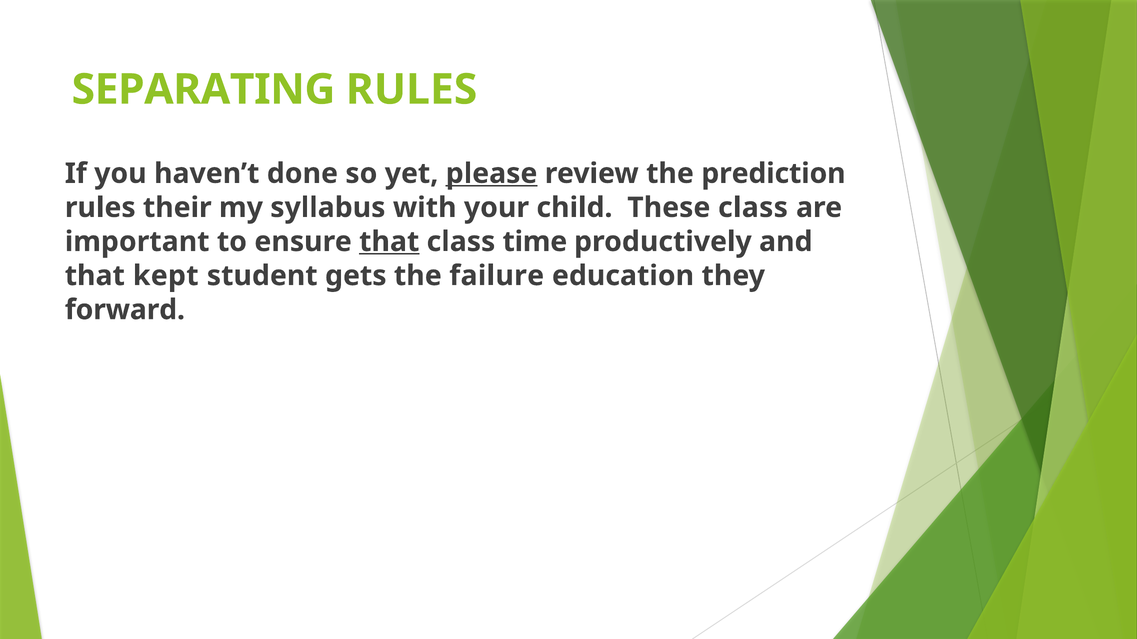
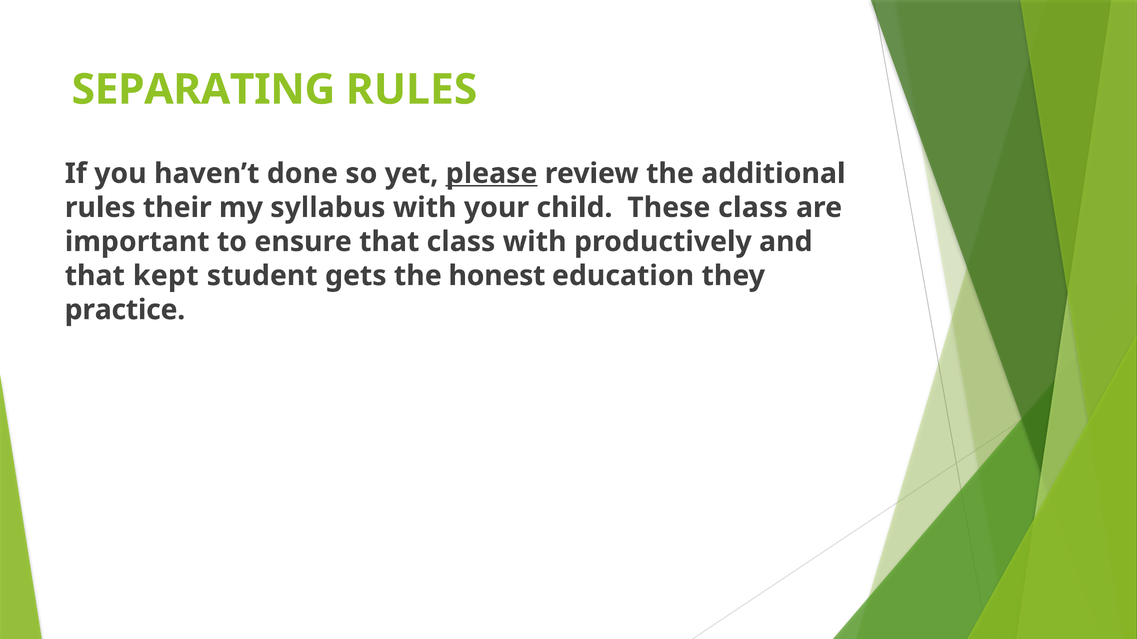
prediction: prediction -> additional (773, 174)
that underline: present -> none (389, 242)
class time: time -> with (535, 242)
failure: failure -> honest (497, 276)
forward: forward -> practice (125, 310)
